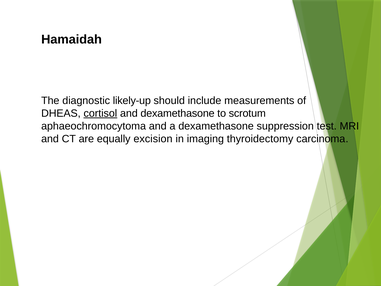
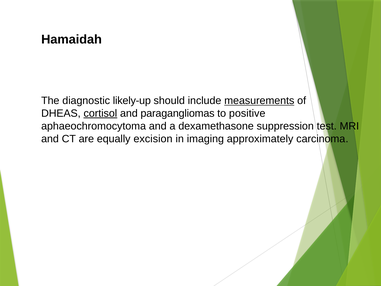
measurements underline: none -> present (259, 101)
and dexamethasone: dexamethasone -> paragangliomas (178, 113)
scrotum: scrotum -> positive (247, 113)
thyroidectomy: thyroidectomy -> approximately (260, 139)
